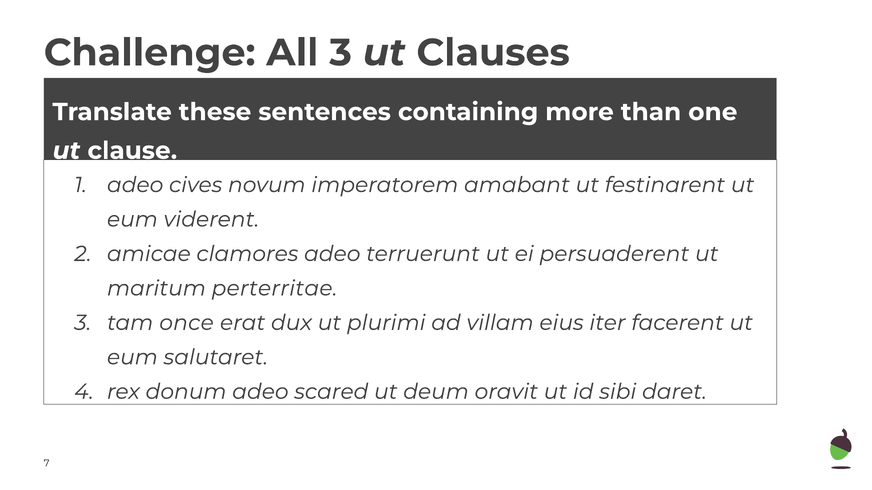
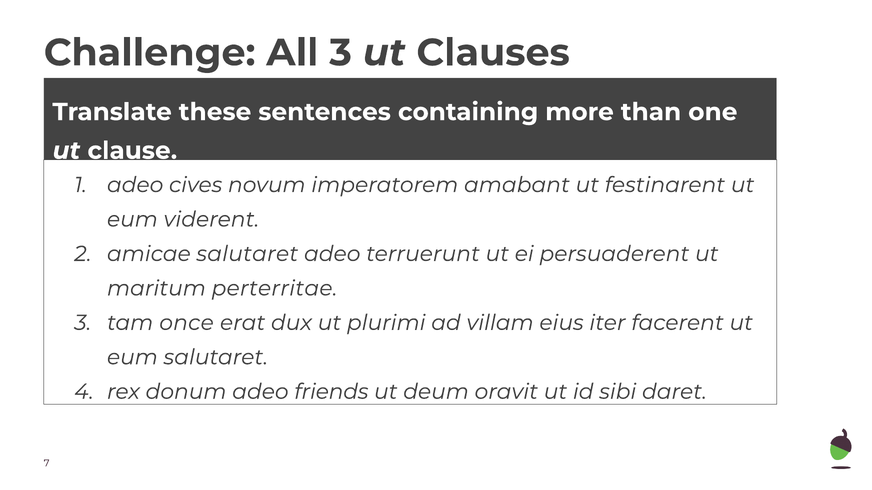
amicae clamores: clamores -> salutaret (247, 254)
scared: scared -> friends (331, 392)
